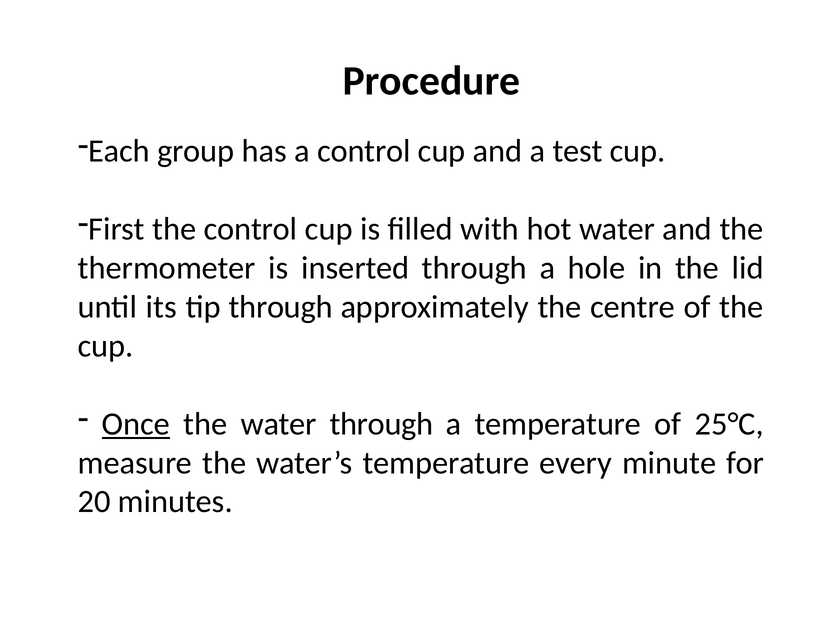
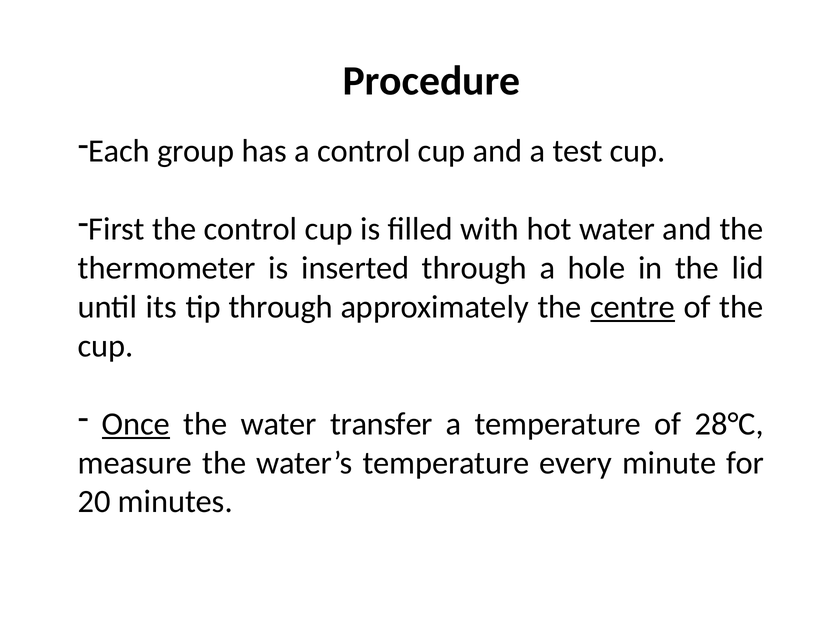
centre underline: none -> present (633, 307)
water through: through -> transfer (381, 424)
25°C: 25°C -> 28°C (729, 424)
